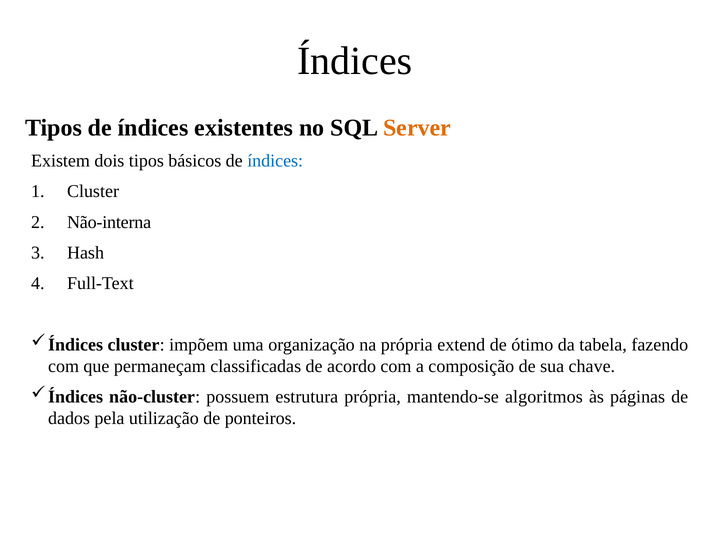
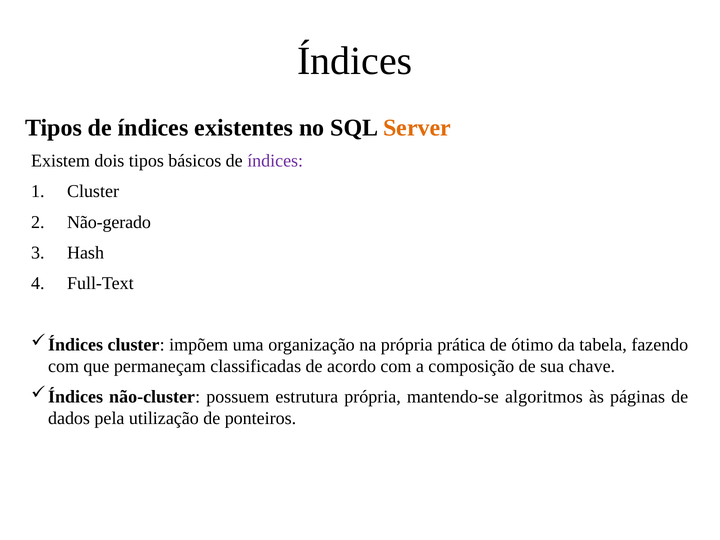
índices colour: blue -> purple (275, 161)
Não-interna: Não-interna -> Não-gerado (109, 222)
extend: extend -> prática (461, 345)
